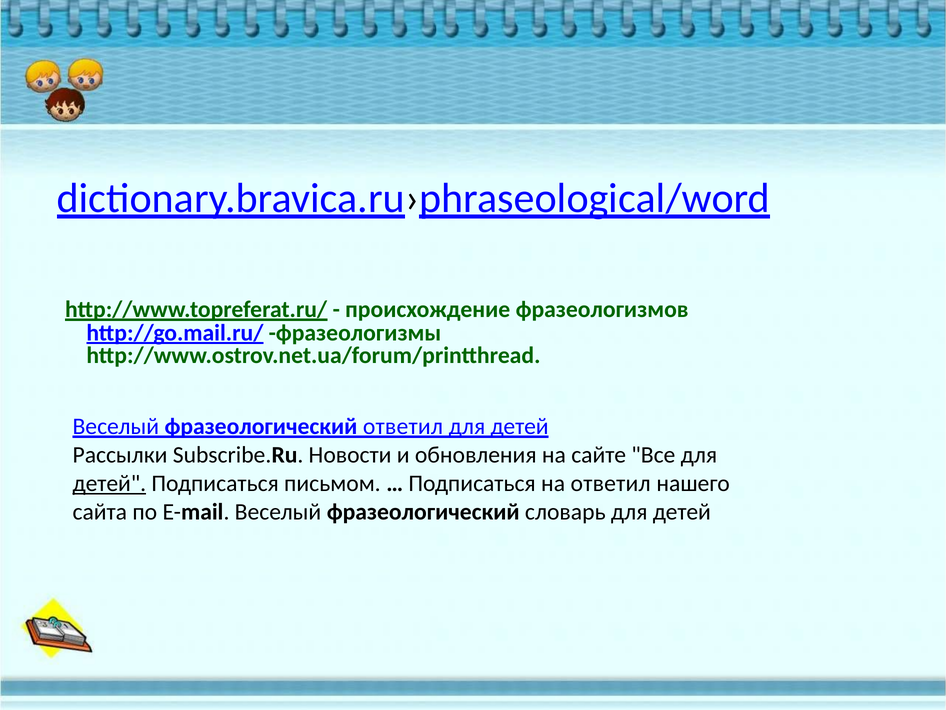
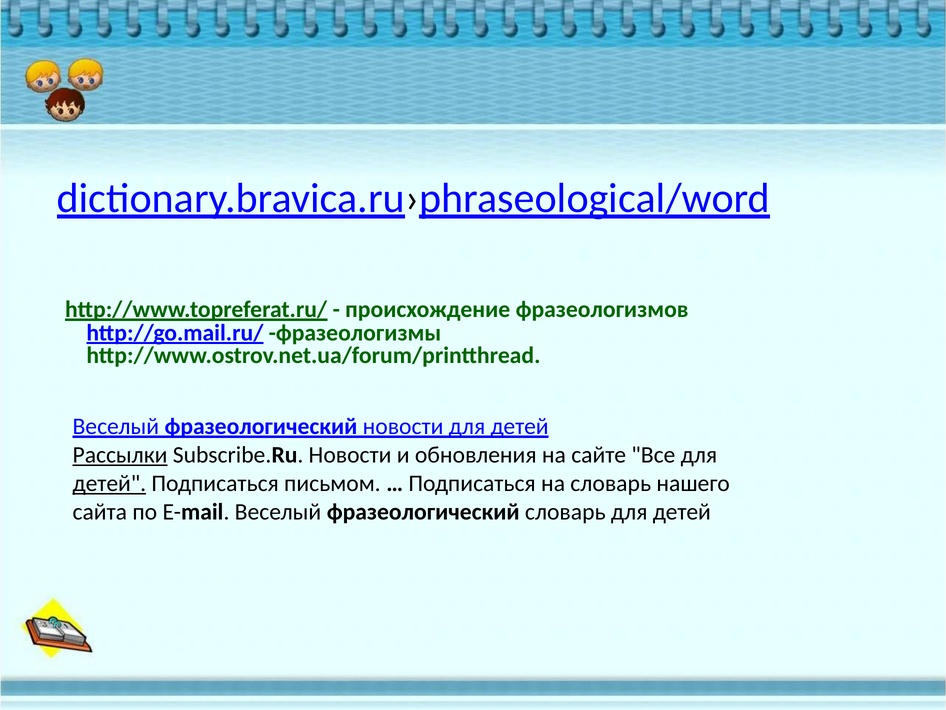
фразеологический ответил: ответил -> новости (403, 426)
Рассылки underline: none -> present (120, 455)
на ответил: ответил -> словарь (611, 483)
